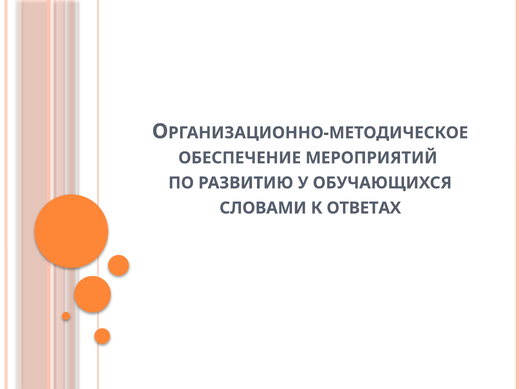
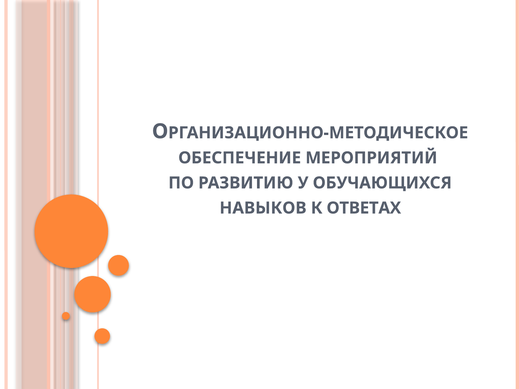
СЛОВАМИ: СЛОВАМИ -> НАВЫКОВ (263, 208)
